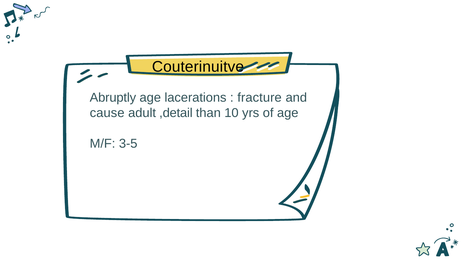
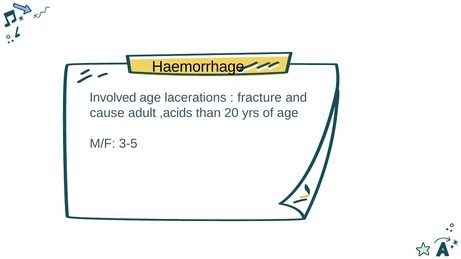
Couterinuitve: Couterinuitve -> Haemorrhage (198, 67)
Abruptly: Abruptly -> Involved (113, 98)
,detail: ,detail -> ,acids (176, 113)
10: 10 -> 20 (231, 113)
